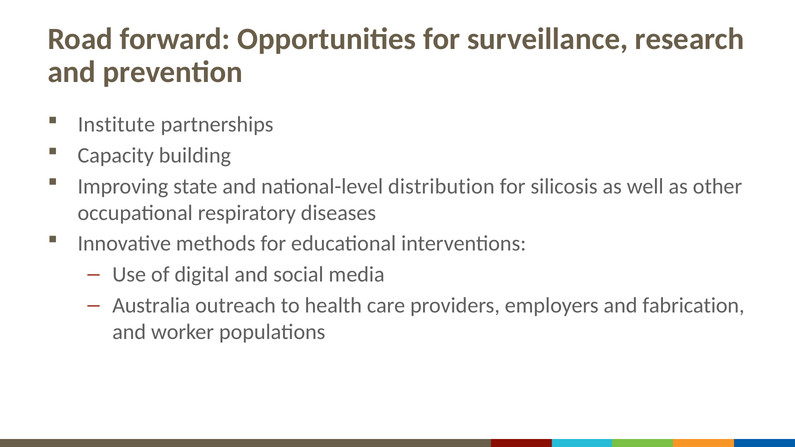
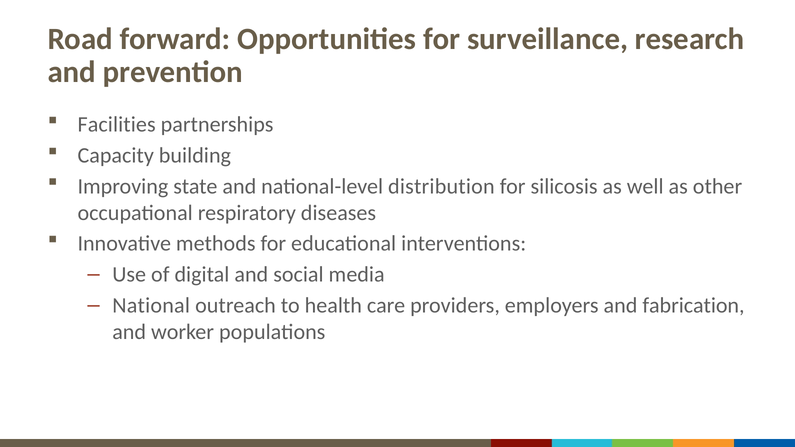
Institute: Institute -> Facilities (117, 125)
Australia: Australia -> National (151, 306)
